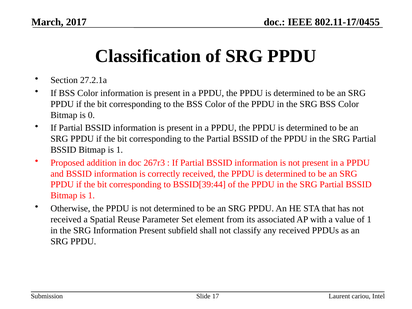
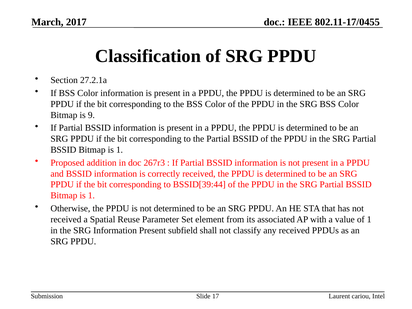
0: 0 -> 9 (91, 115)
